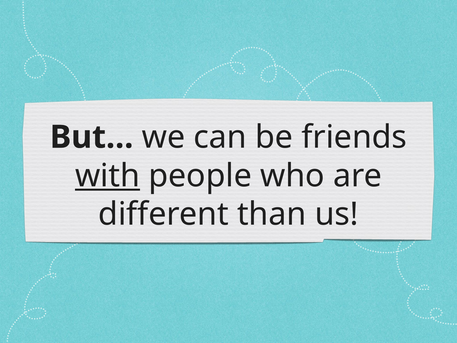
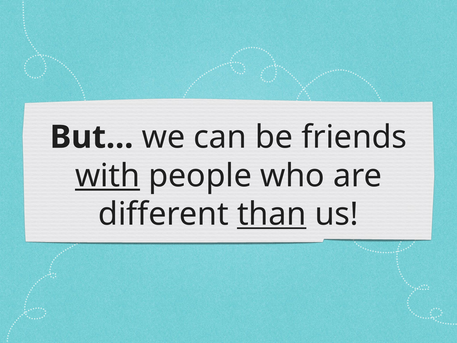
than underline: none -> present (272, 214)
